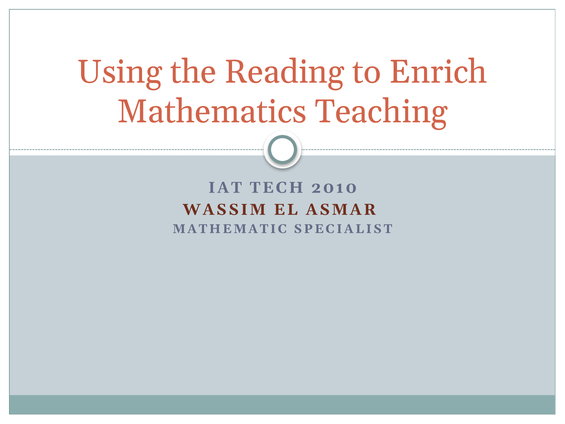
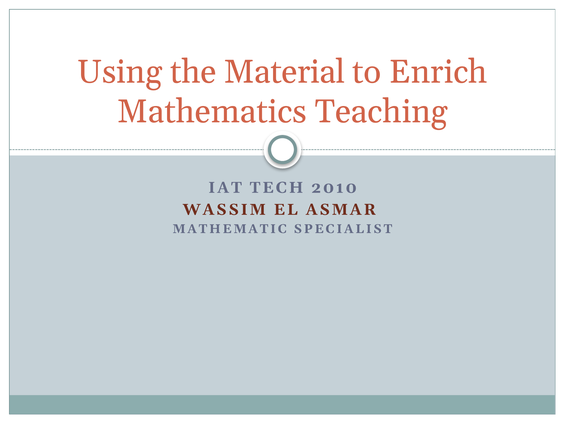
Reading: Reading -> Material (285, 72)
